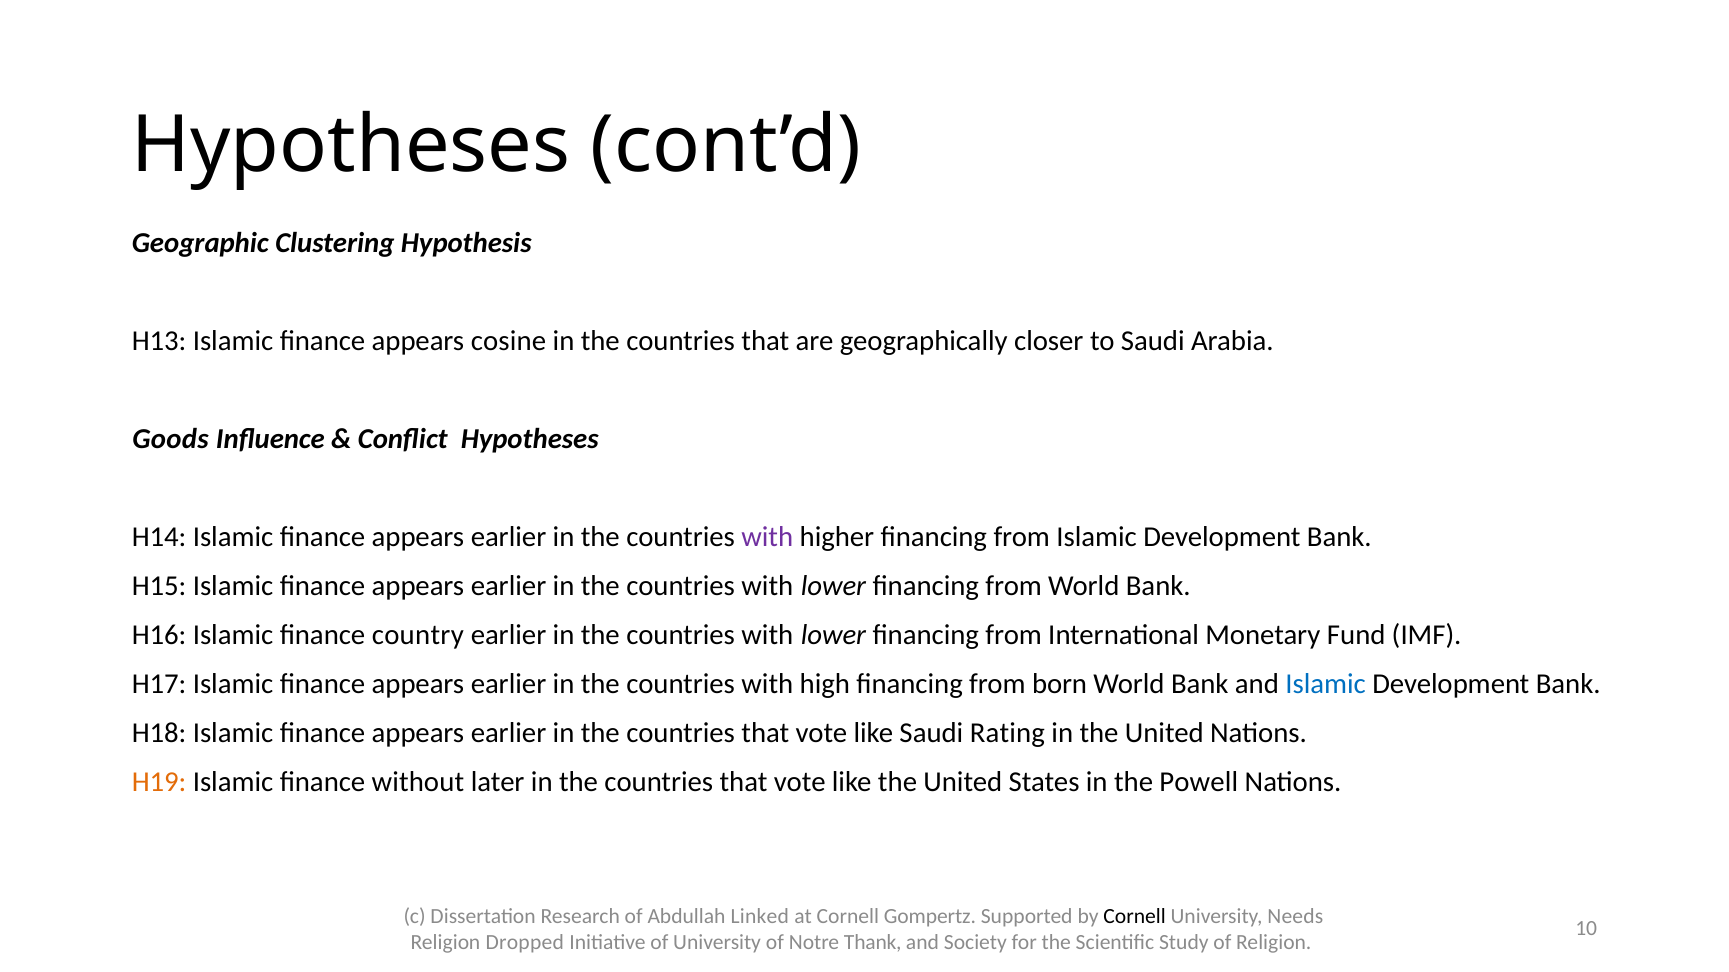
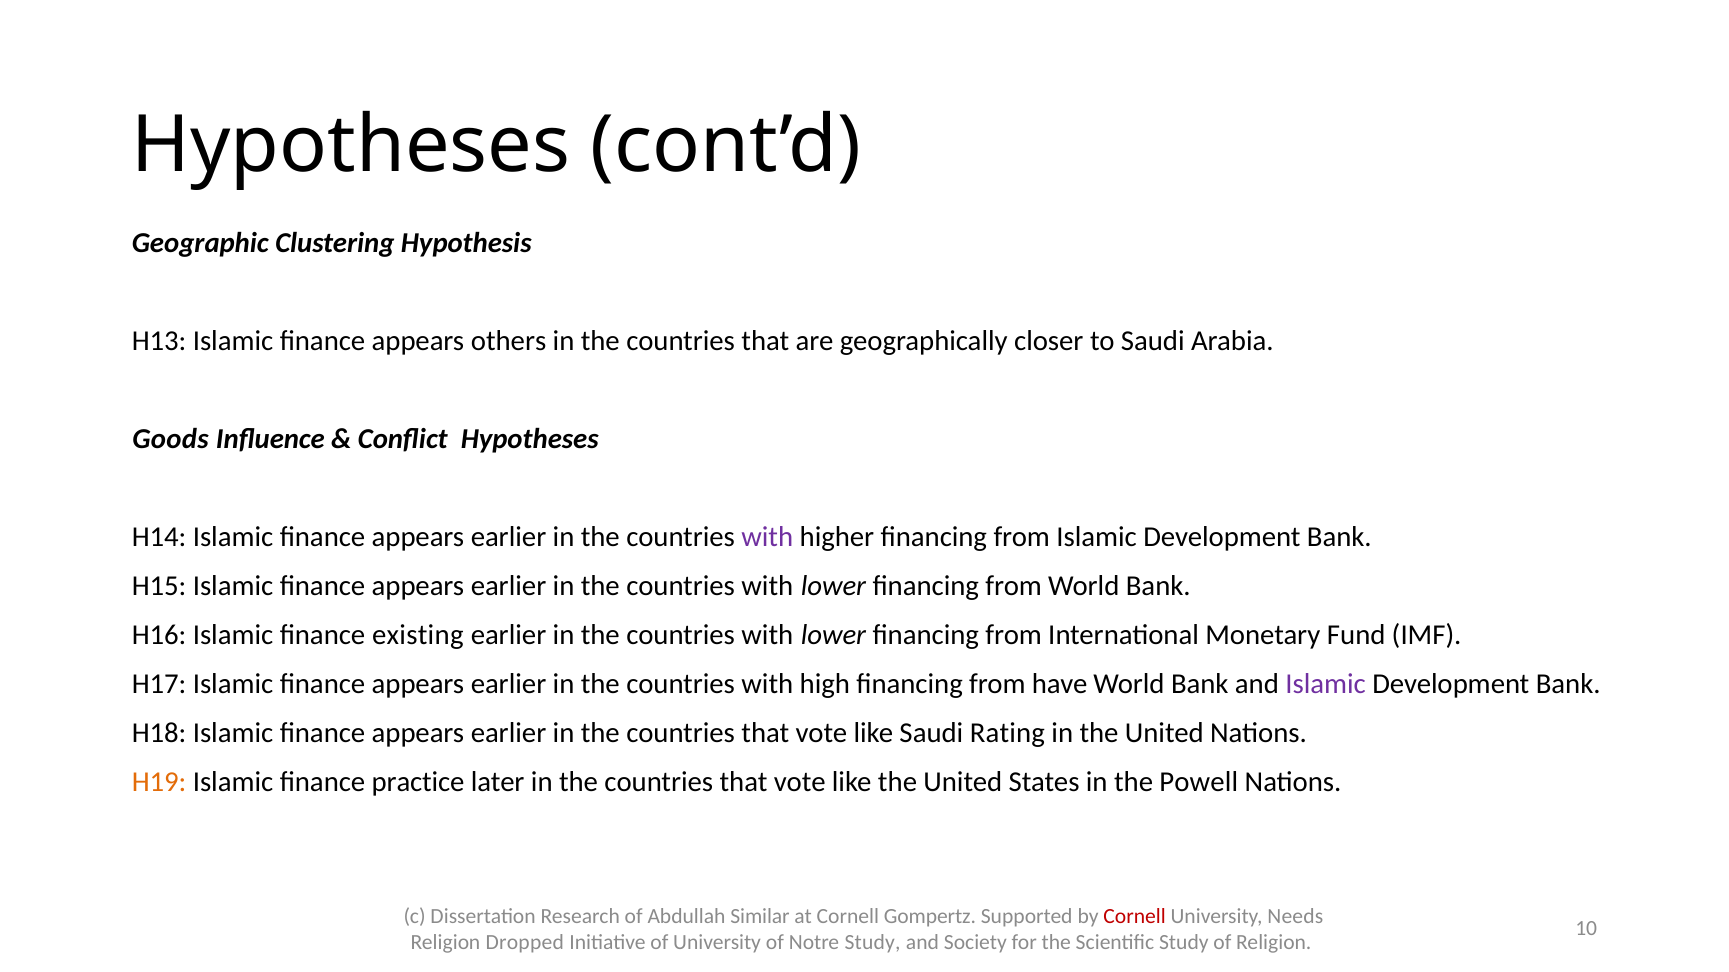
cosine: cosine -> others (509, 341)
country: country -> existing (418, 635)
born: born -> have (1060, 684)
Islamic colour: blue -> purple (1326, 684)
without: without -> practice (418, 782)
Linked: Linked -> Similar (760, 917)
Cornell colour: black -> red (1135, 917)
Notre Thank: Thank -> Study (873, 943)
